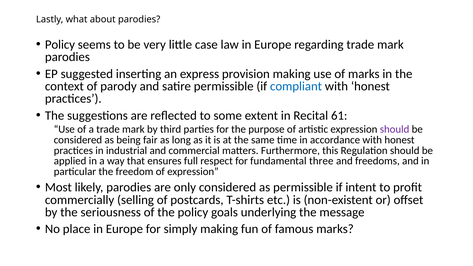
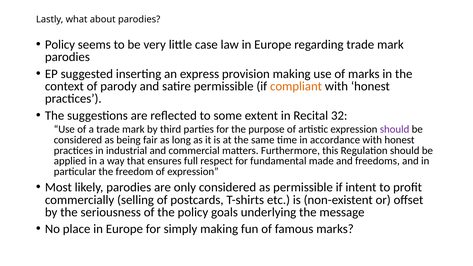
compliant colour: blue -> orange (296, 86)
61: 61 -> 32 (339, 116)
three: three -> made (321, 161)
